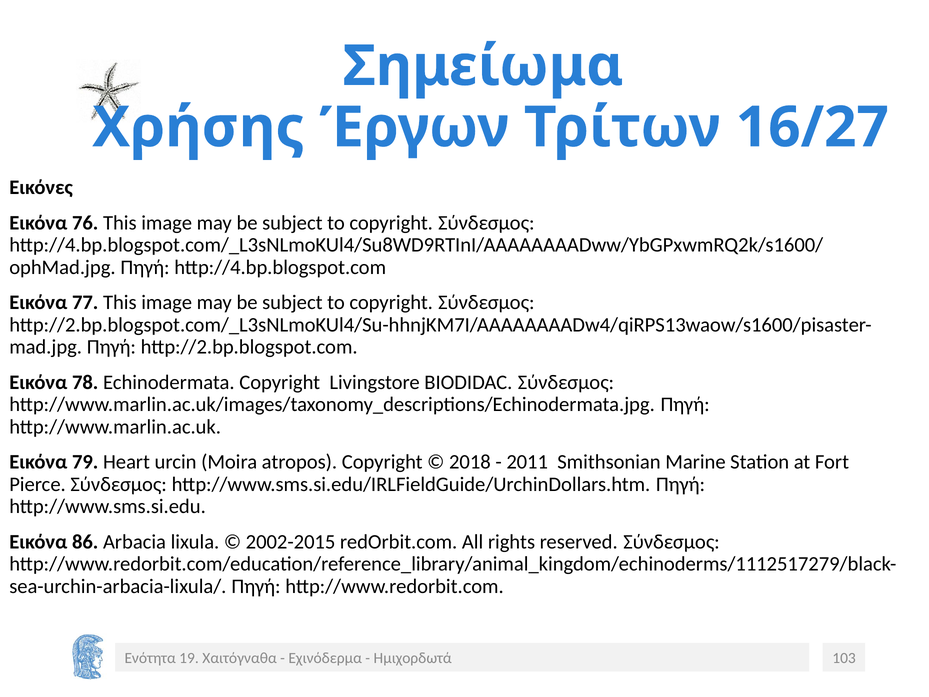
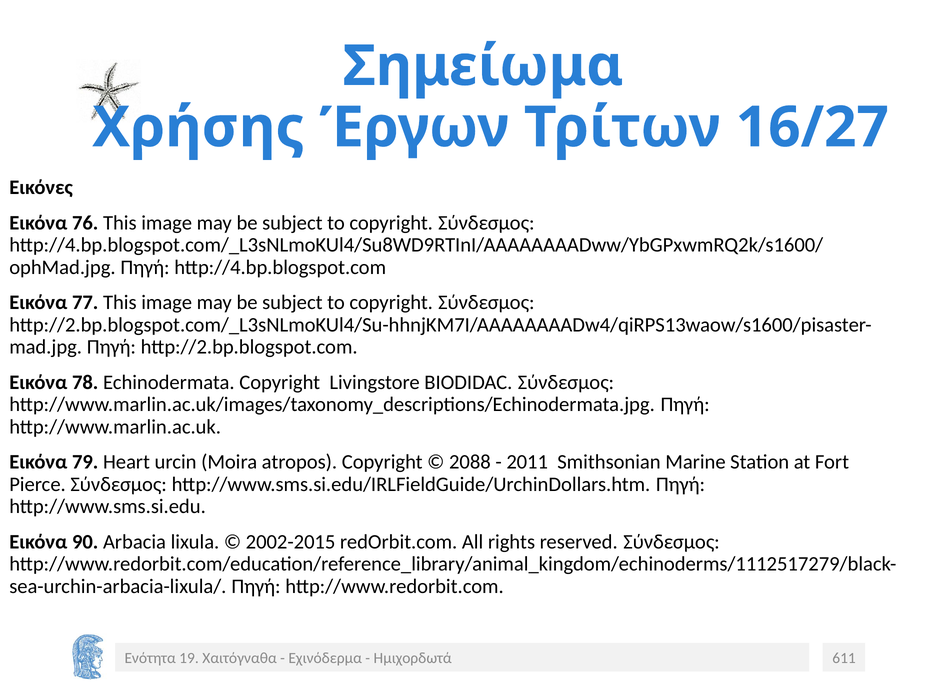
2018: 2018 -> 2088 (470, 462)
86: 86 -> 90 (85, 542)
103: 103 -> 611 (844, 658)
